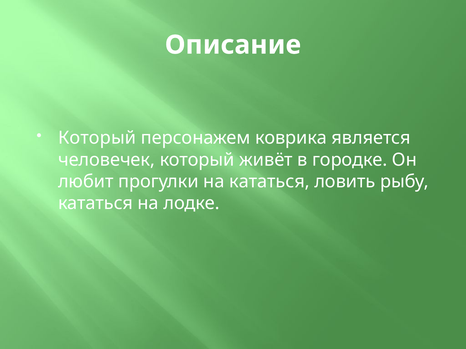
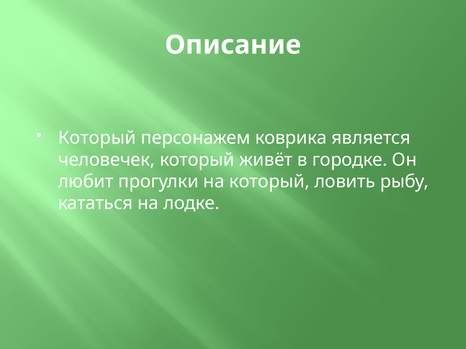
на кататься: кататься -> который (269, 182)
